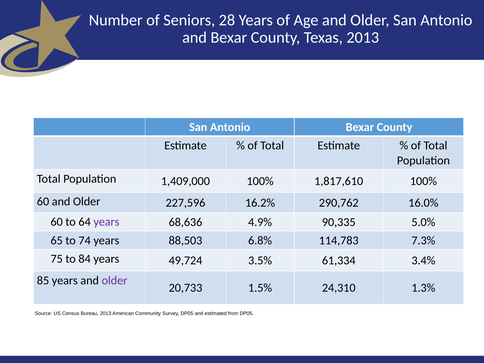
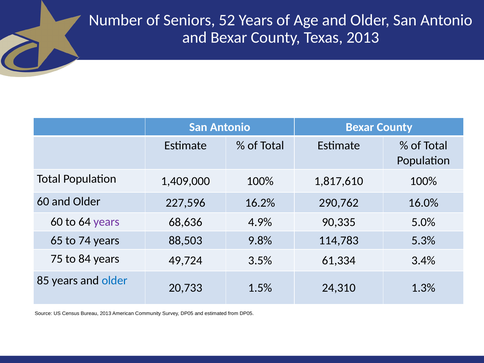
28: 28 -> 52 (227, 20)
6.8%: 6.8% -> 9.8% (260, 240)
7.3%: 7.3% -> 5.3% (423, 240)
older colour: purple -> blue (115, 280)
